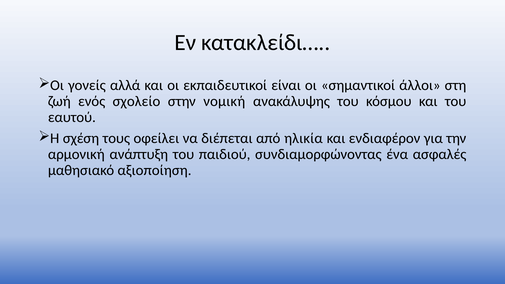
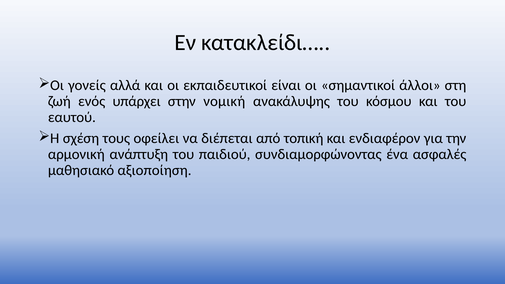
σχολείο: σχολείο -> υπάρχει (137, 101)
ηλικία: ηλικία -> τοπική (304, 138)
